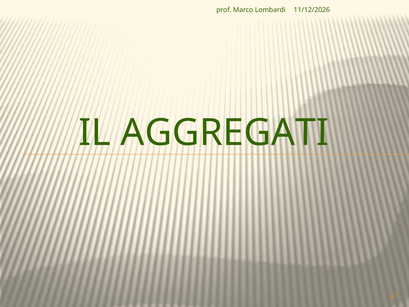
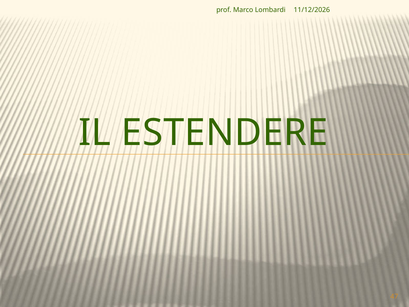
AGGREGATI: AGGREGATI -> ESTENDERE (225, 133)
